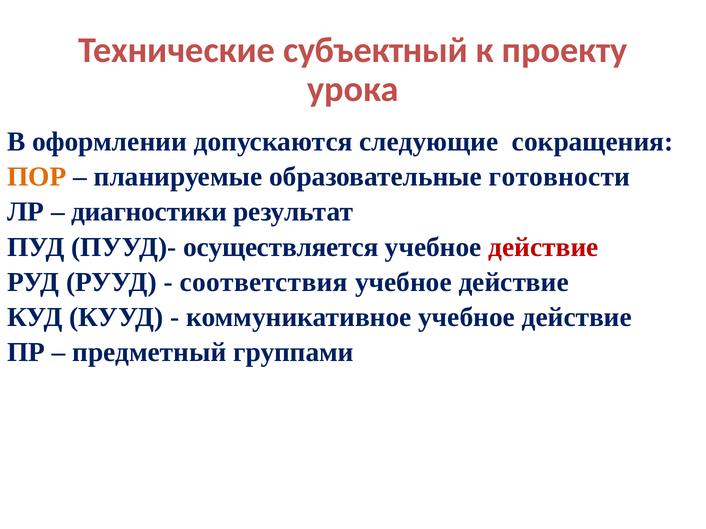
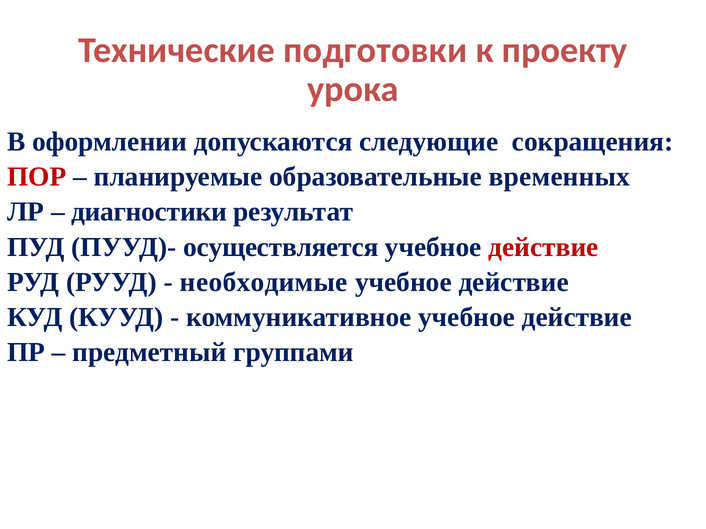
субъектный: субъектный -> подготовки (375, 50)
ПОР colour: orange -> red (37, 177)
готовности: готовности -> временных (560, 177)
соответствия: соответствия -> необходимые (264, 282)
